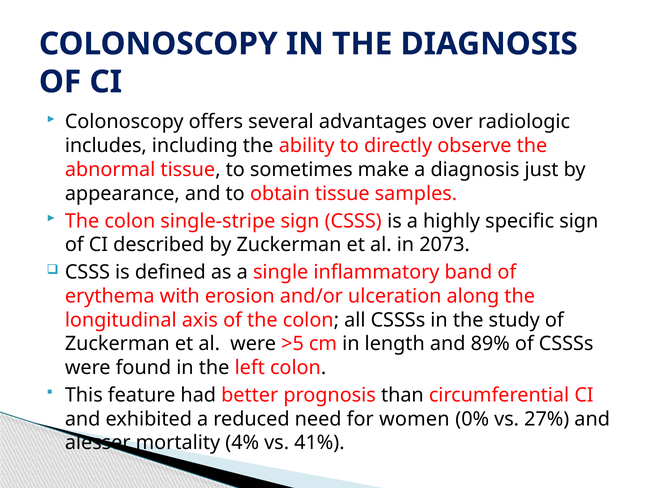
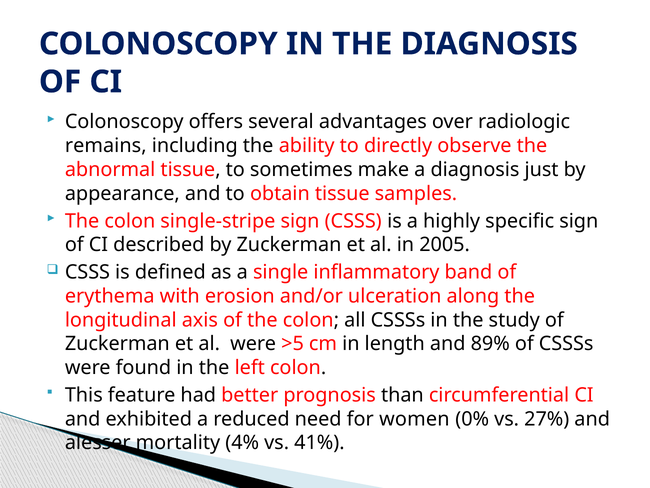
includes: includes -> remains (106, 146)
2073: 2073 -> 2005 (445, 245)
